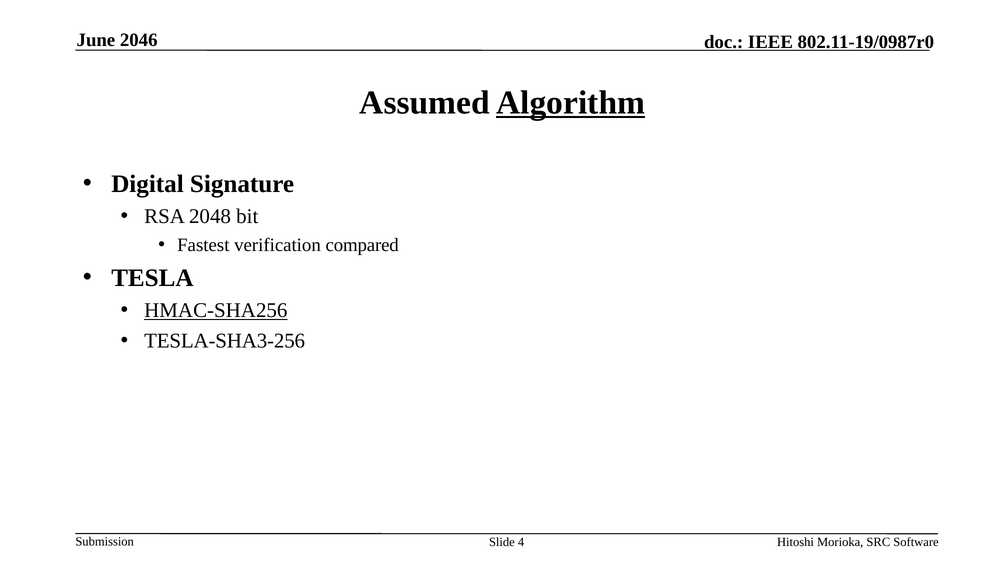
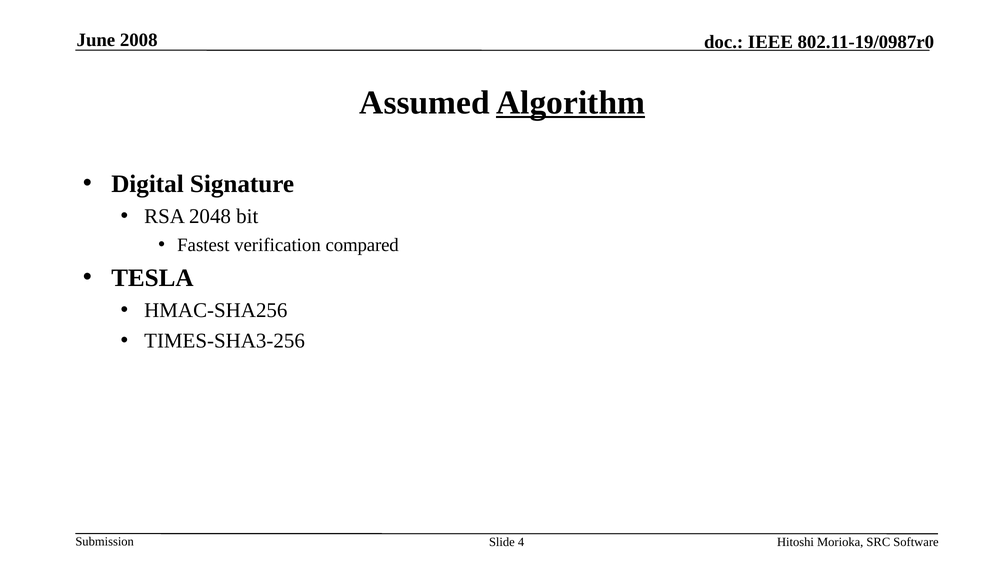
2046: 2046 -> 2008 (139, 40)
HMAC-SHA256 underline: present -> none (216, 311)
TESLA-SHA3-256: TESLA-SHA3-256 -> TIMES-SHA3-256 (225, 341)
